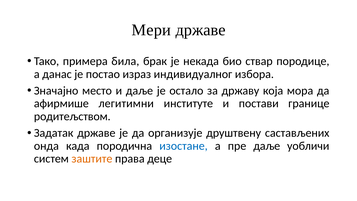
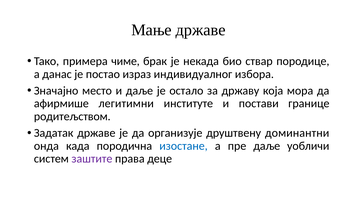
Мери: Мери -> Мање (152, 30)
била: била -> чиме (125, 61)
састављених: састављених -> доминантни (297, 133)
заштите colour: orange -> purple (92, 159)
